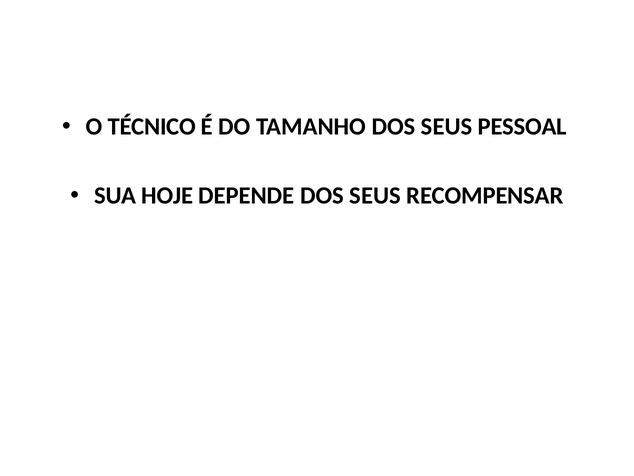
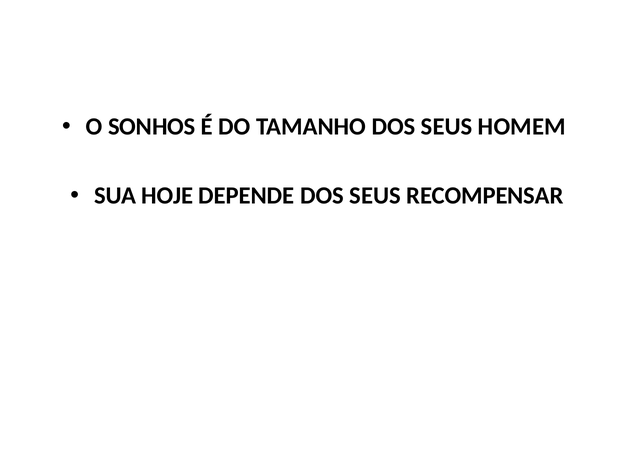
TÉCNICO: TÉCNICO -> SONHOS (152, 127)
PESSOAL: PESSOAL -> HOMEM (522, 127)
